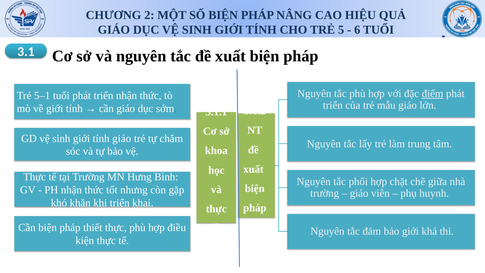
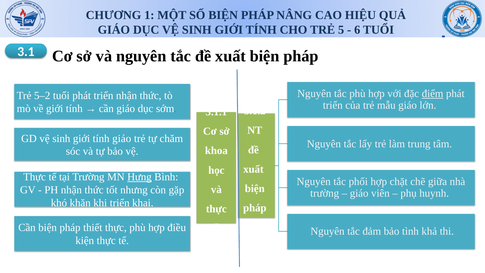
2: 2 -> 1 (149, 15)
5–1: 5–1 -> 5–2 (42, 96)
Hưng underline: none -> present (139, 177)
bảo giới: giới -> tình (410, 231)
